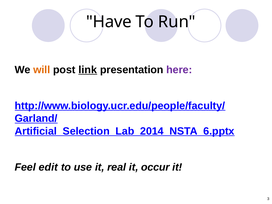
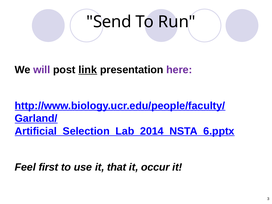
Have: Have -> Send (109, 22)
will colour: orange -> purple (42, 70)
edit: edit -> first (48, 167)
real: real -> that (117, 167)
